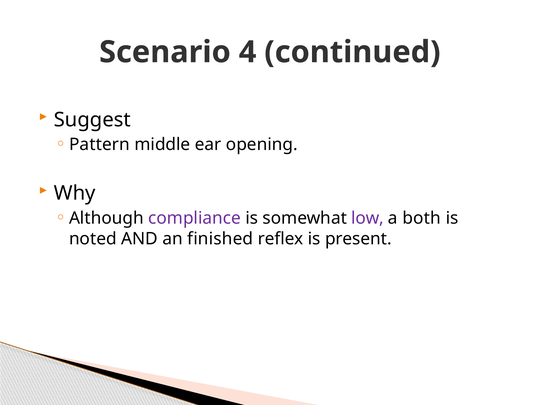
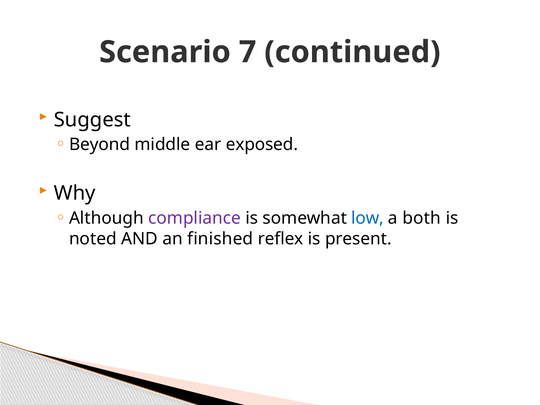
4: 4 -> 7 (248, 52)
Pattern: Pattern -> Beyond (100, 144)
opening: opening -> exposed (262, 144)
low colour: purple -> blue (368, 218)
